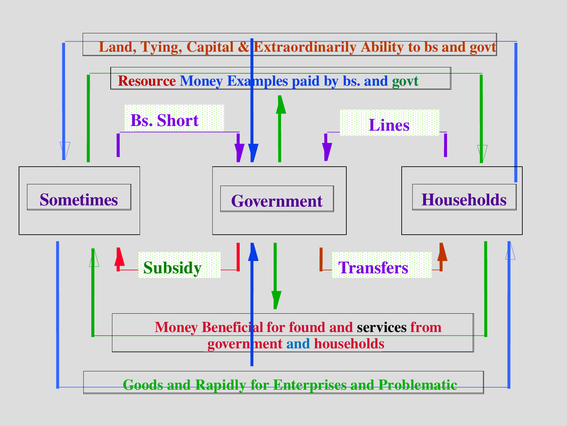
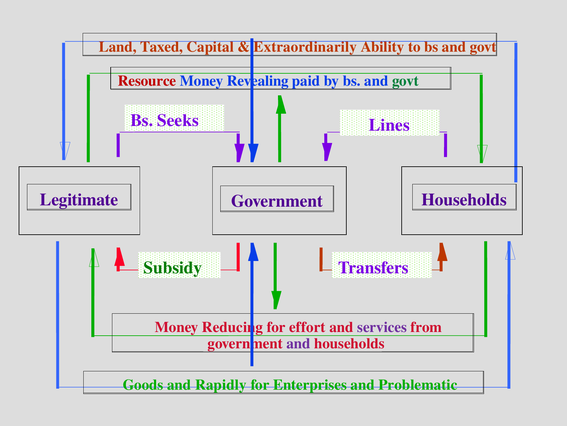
Tying: Tying -> Taxed (162, 47)
Examples: Examples -> Revealing (258, 81)
Short: Short -> Seeks (178, 120)
Sometimes: Sometimes -> Legitimate (79, 199)
Beneficial: Beneficial -> Reducing (233, 327)
found: found -> effort (307, 327)
services colour: black -> purple (382, 327)
and colour: blue -> purple (298, 343)
